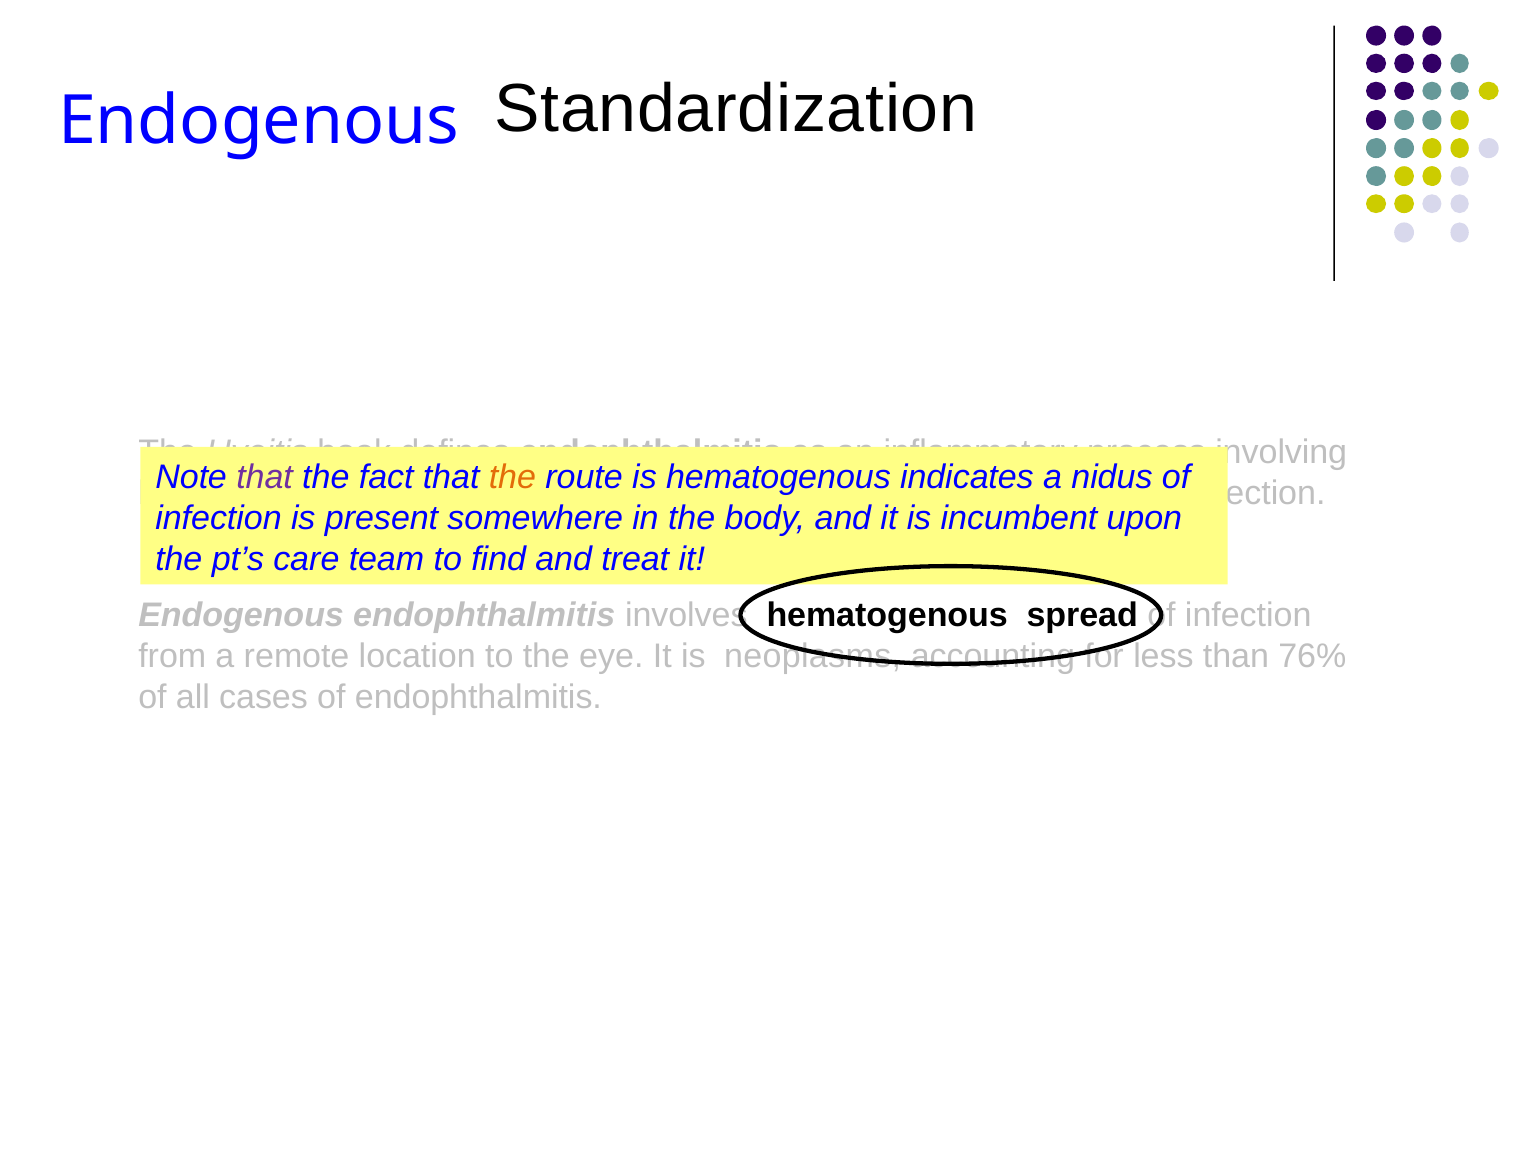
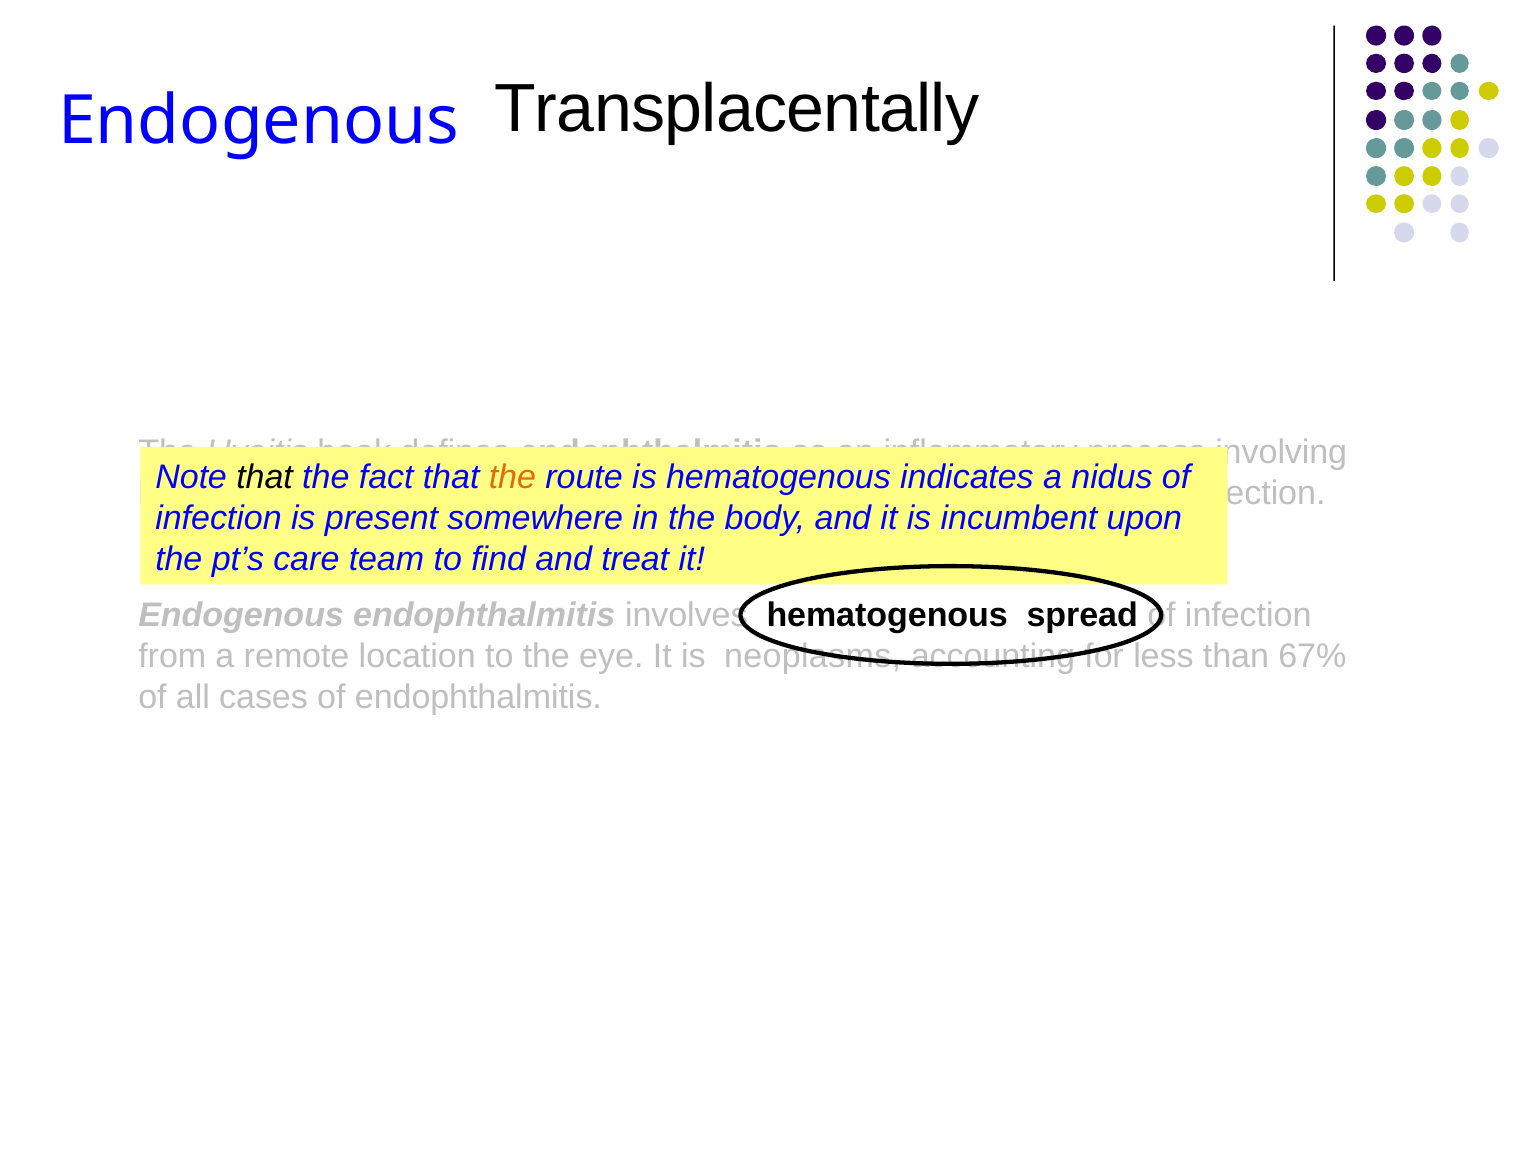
Standardization: Standardization -> Transplacentally (737, 109)
that colour: purple -> black (265, 477)
76%: 76% -> 67% (1312, 656)
